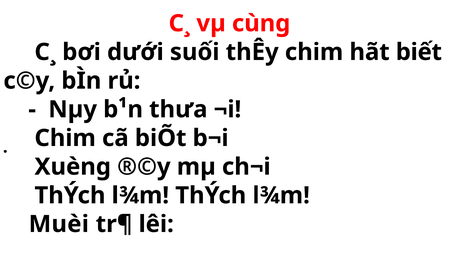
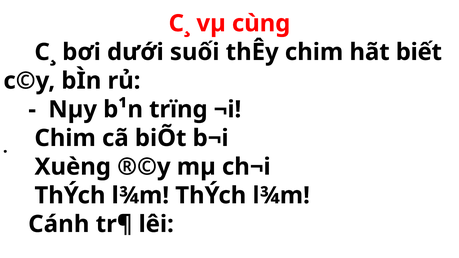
thưa: thưa -> trïng (178, 110)
Muèi: Muèi -> Cánh (59, 224)
